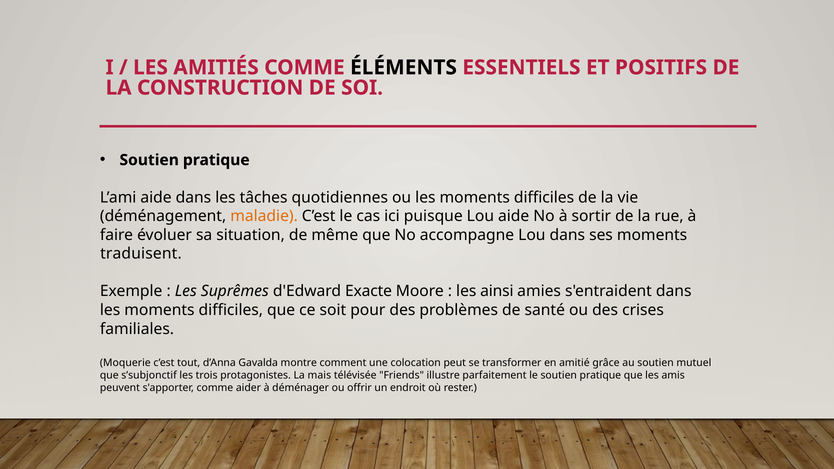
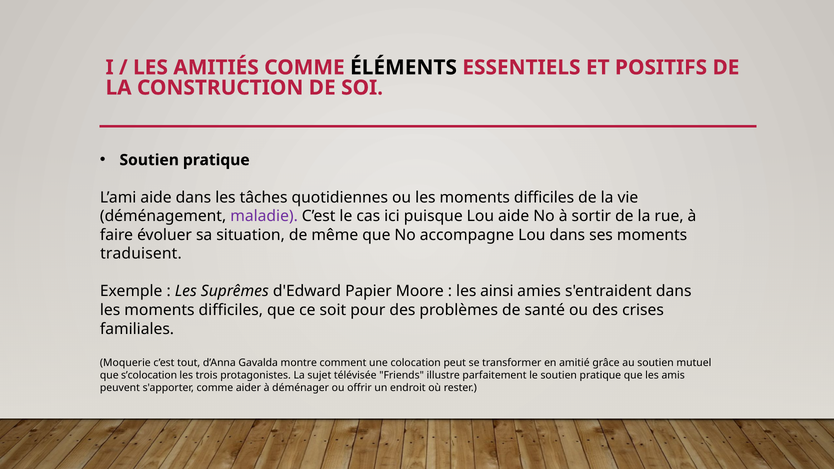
maladie colour: orange -> purple (264, 216)
Exacte: Exacte -> Papier (368, 291)
s’subjonctif: s’subjonctif -> s’colocation (149, 375)
mais: mais -> sujet (319, 375)
